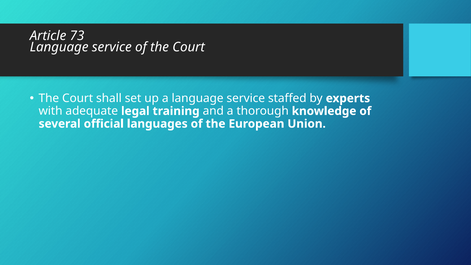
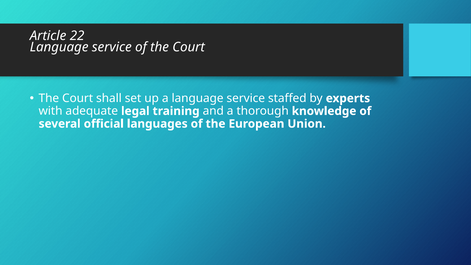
73: 73 -> 22 (77, 36)
